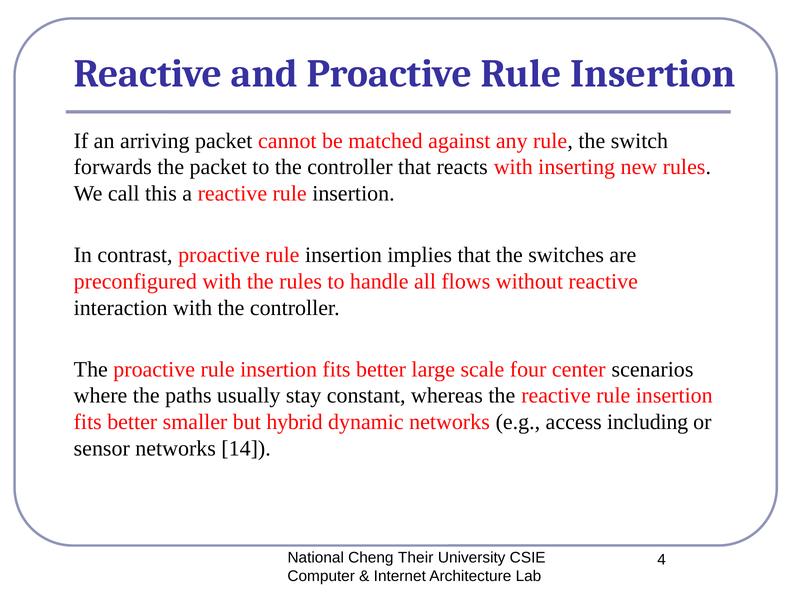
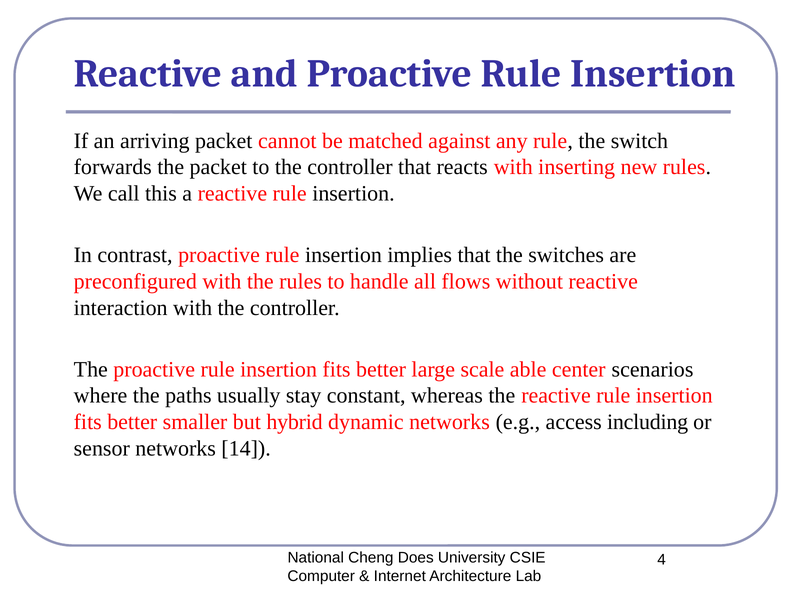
four: four -> able (528, 369)
Their: Their -> Does (416, 557)
